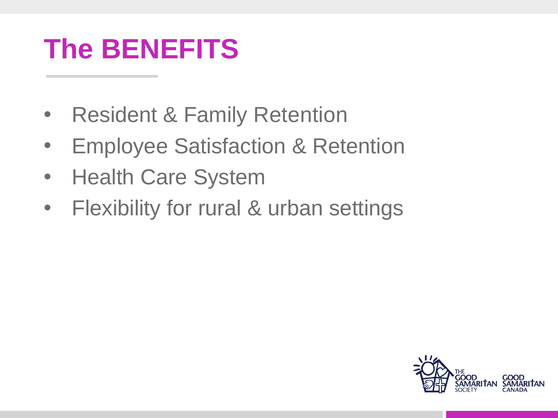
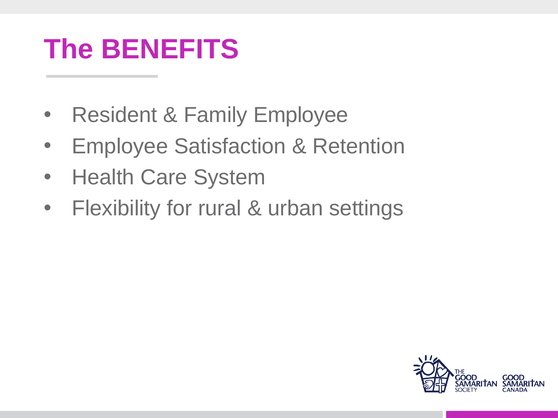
Family Retention: Retention -> Employee (301, 115)
